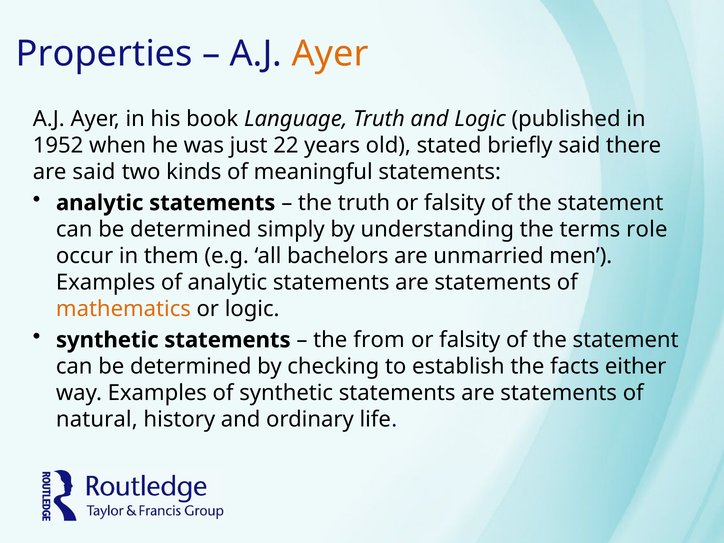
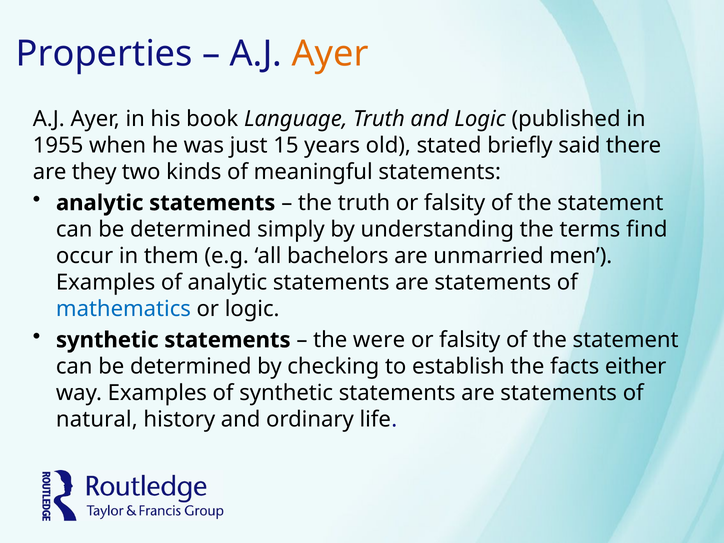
1952: 1952 -> 1955 (58, 145)
22: 22 -> 15 (286, 145)
are said: said -> they (94, 172)
role: role -> find (647, 229)
mathematics colour: orange -> blue (123, 309)
from: from -> were (379, 340)
